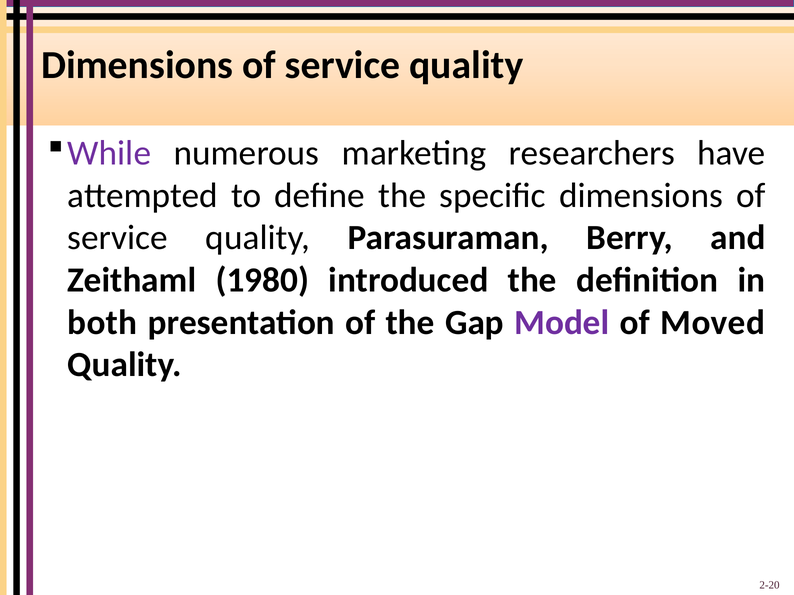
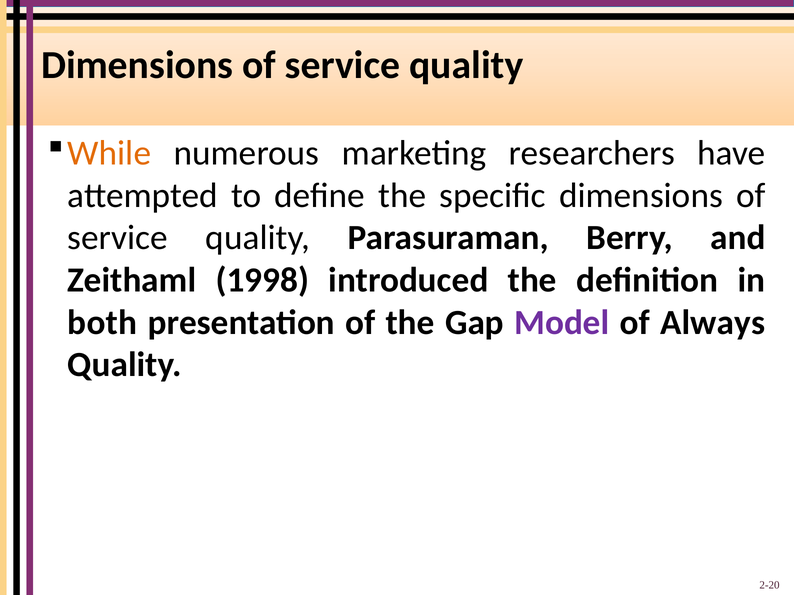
While colour: purple -> orange (109, 153)
1980: 1980 -> 1998 (262, 280)
Moved: Moved -> Always (713, 323)
